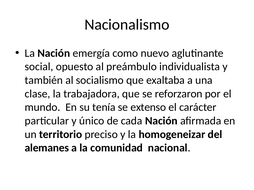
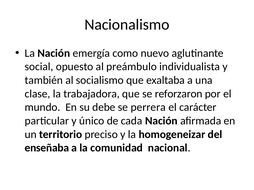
tenía: tenía -> debe (104, 108)
extenso: extenso -> perrera (148, 108)
alemanes: alemanes -> enseñaba (47, 148)
